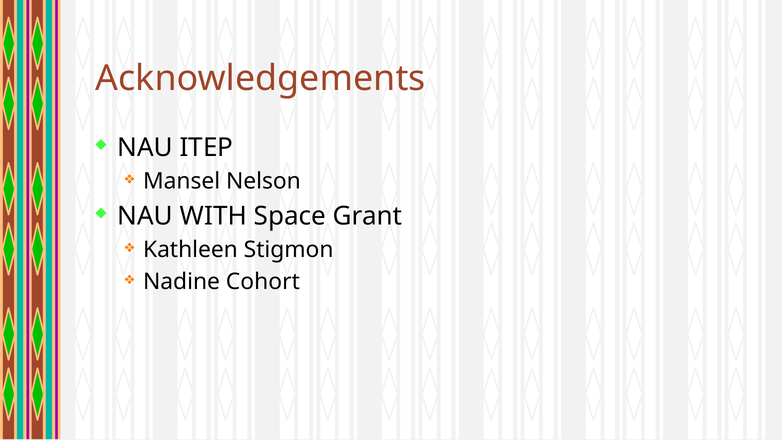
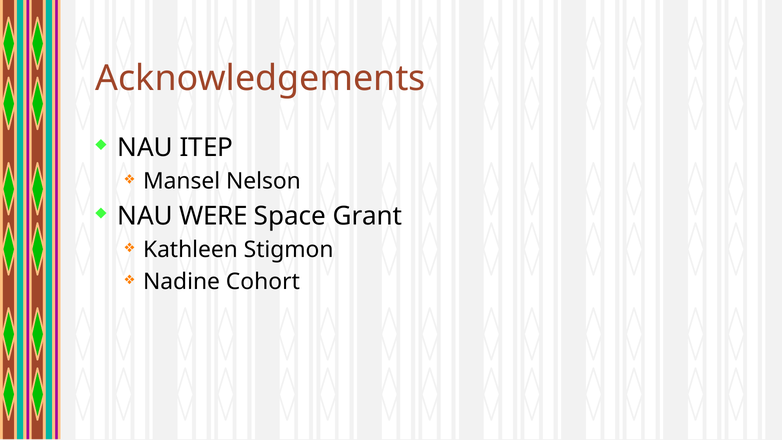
WITH: WITH -> WERE (214, 216)
